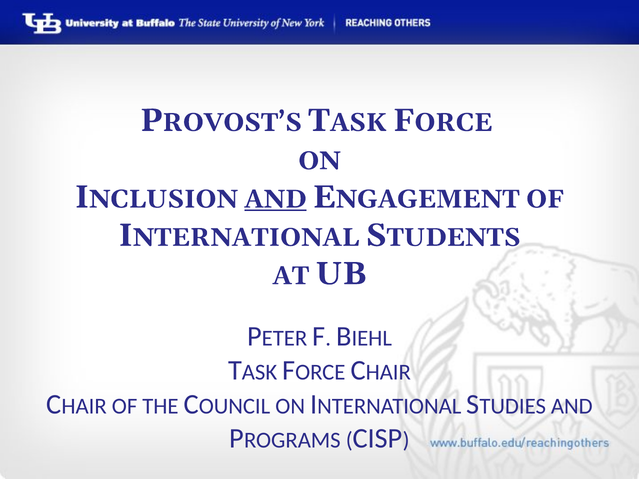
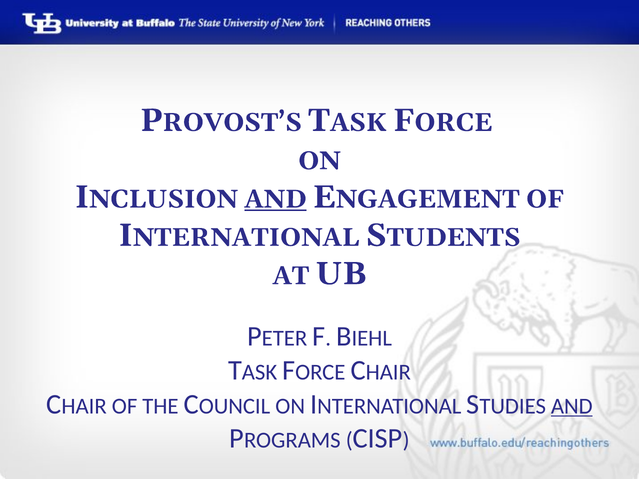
AND underline: none -> present (572, 406)
